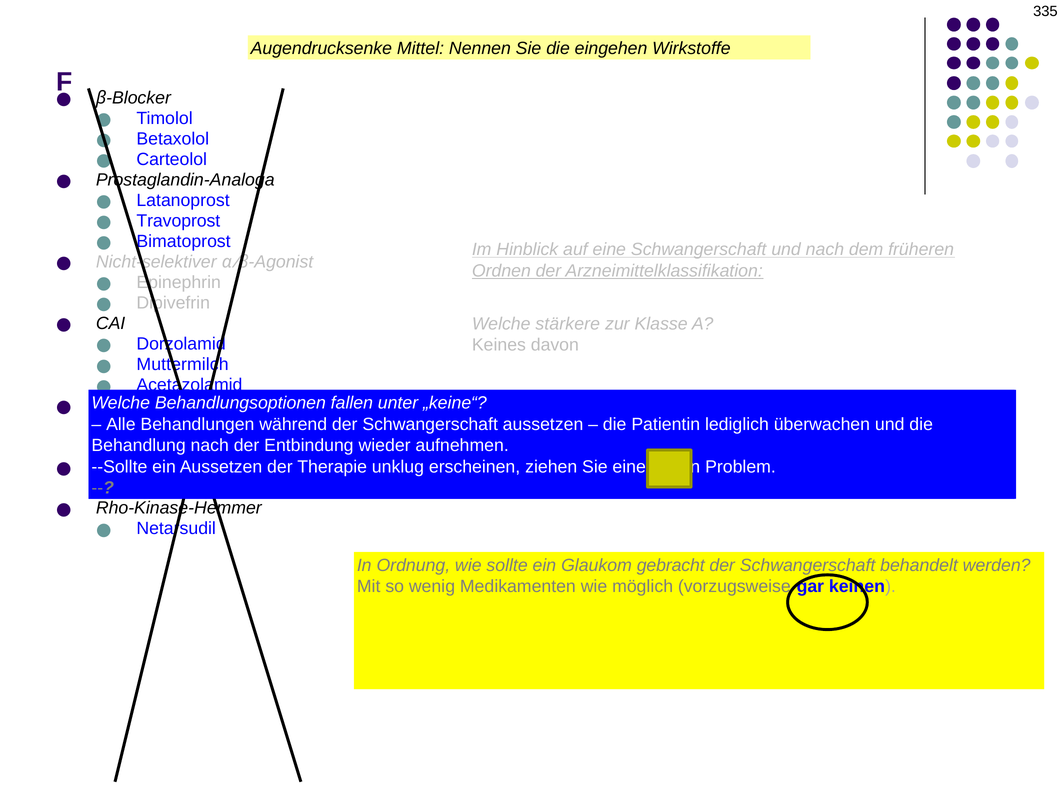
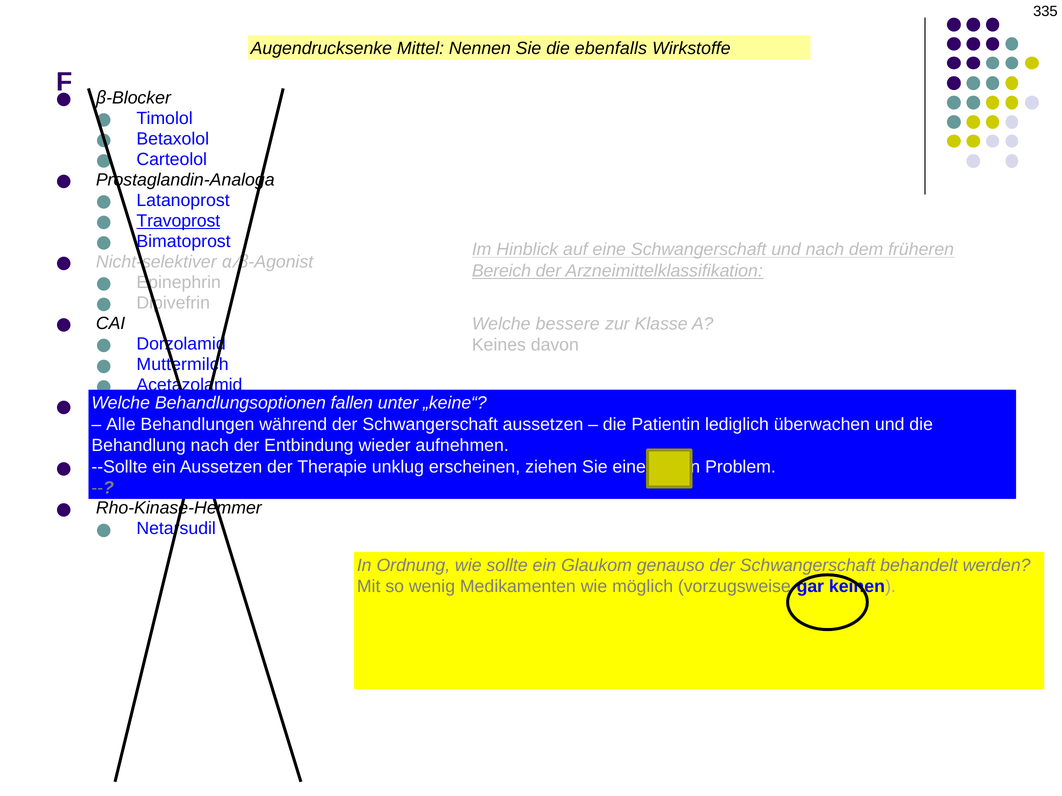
eingehen: eingehen -> ebenfalls (611, 49)
Travoprost underline: none -> present (178, 221)
Ordnen: Ordnen -> Bereich (501, 271)
stärkere: stärkere -> bessere (568, 324)
gebracht: gebracht -> genauso (671, 566)
